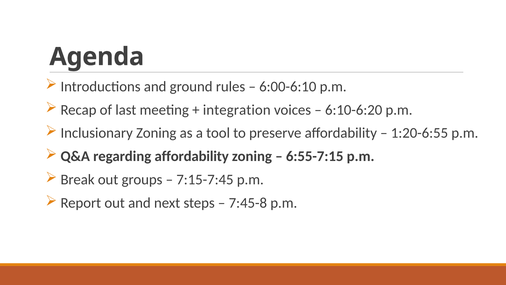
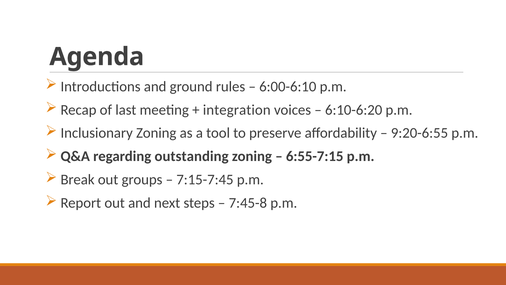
1:20-6:55: 1:20-6:55 -> 9:20-6:55 (419, 133)
regarding affordability: affordability -> outstanding (192, 156)
